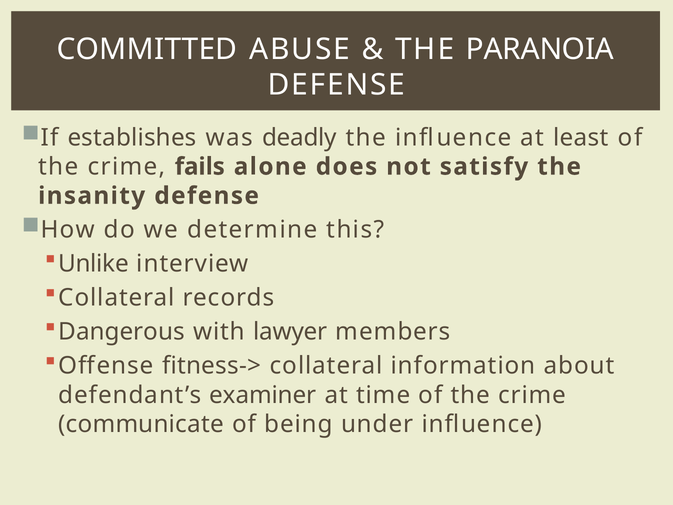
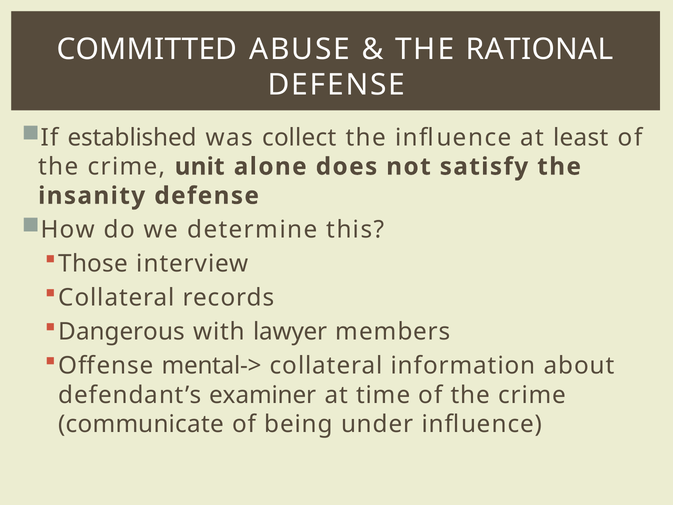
PARANOIA: PARANOIA -> RATIONAL (540, 49)
establishes: establishes -> established (132, 137)
deadly: deadly -> collect (299, 137)
fails: fails -> unit (200, 167)
Unlike: Unlike -> Those (93, 264)
fitness->: fitness-> -> mental-> (212, 366)
